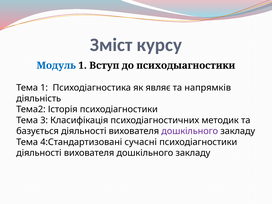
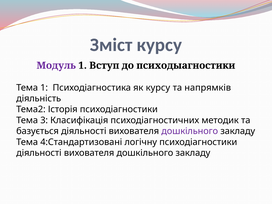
Модуль colour: blue -> purple (56, 65)
як являє: являє -> курсу (158, 88)
сучасні: сучасні -> логічну (141, 142)
